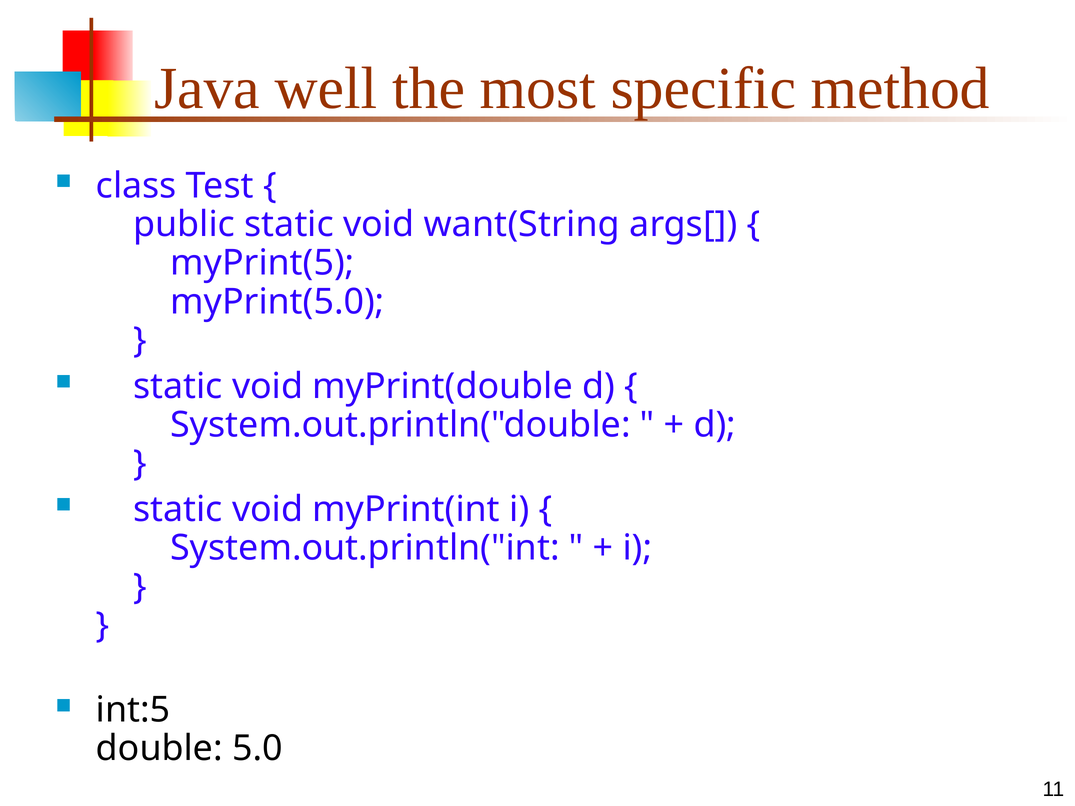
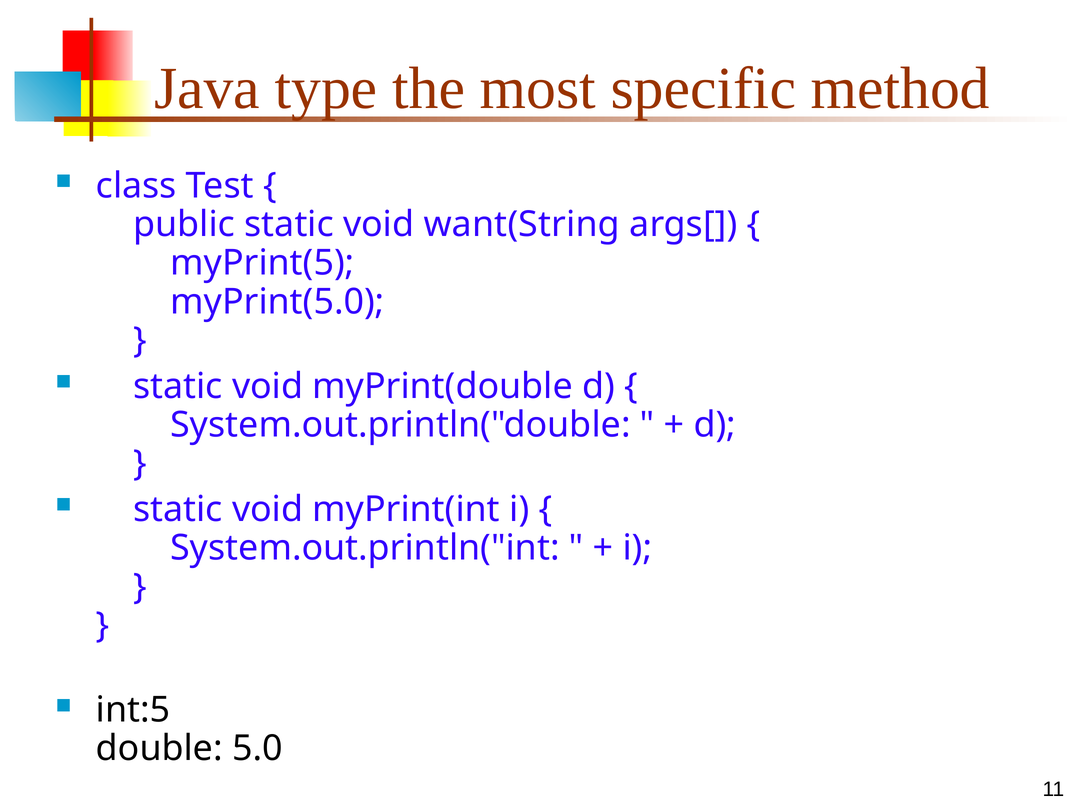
well: well -> type (326, 88)
